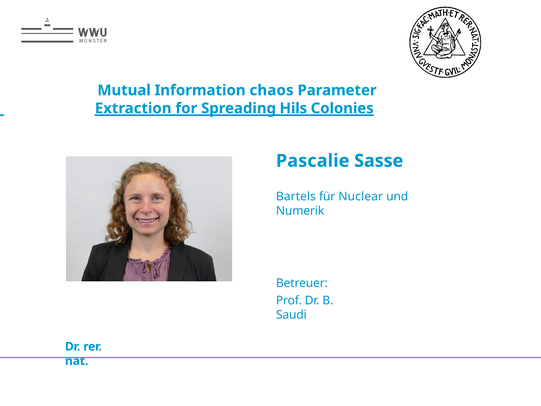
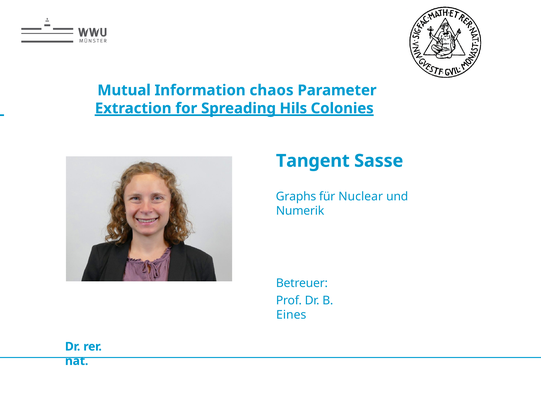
Pascalie: Pascalie -> Tangent (313, 161)
Bartels: Bartels -> Graphs (296, 196)
Saudi: Saudi -> Eines (291, 315)
